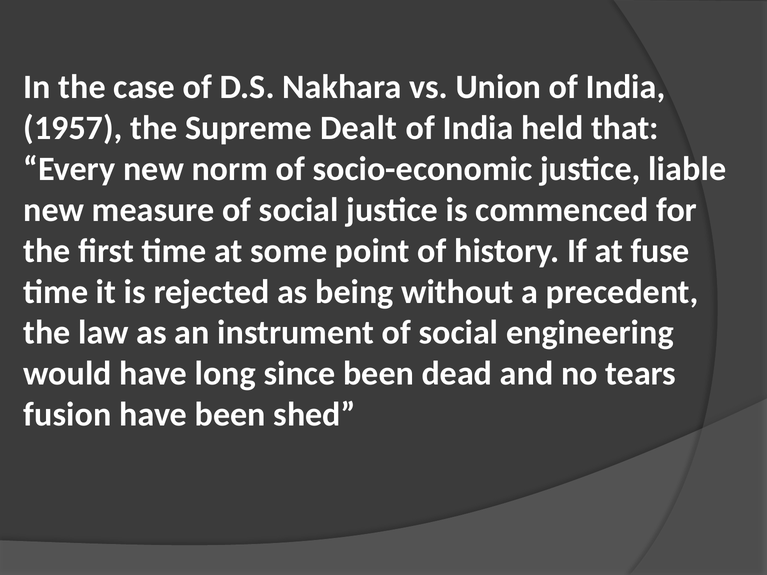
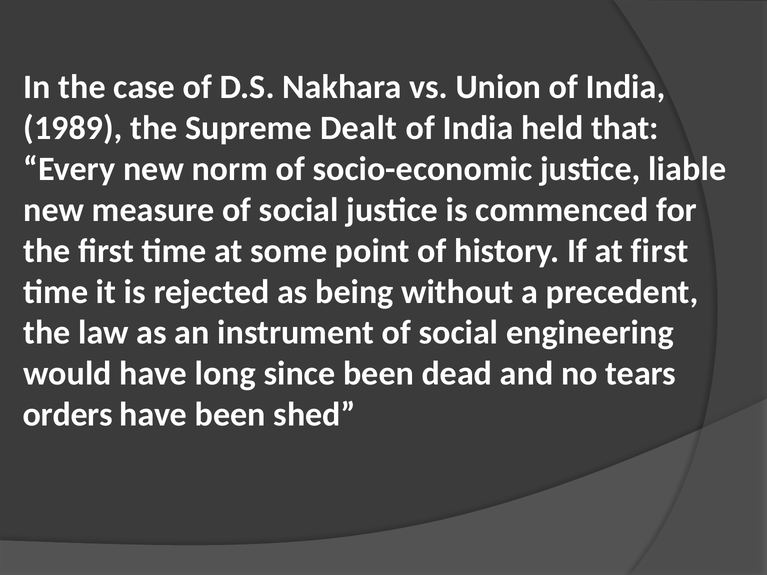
1957: 1957 -> 1989 (73, 128)
at fuse: fuse -> first (660, 251)
fusion: fusion -> orders (68, 415)
